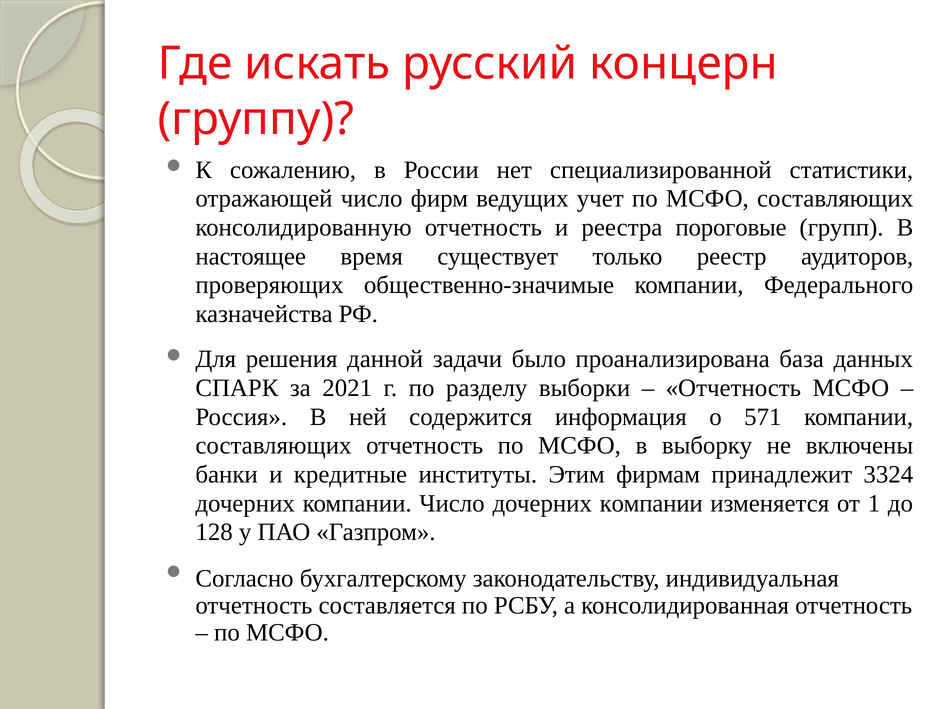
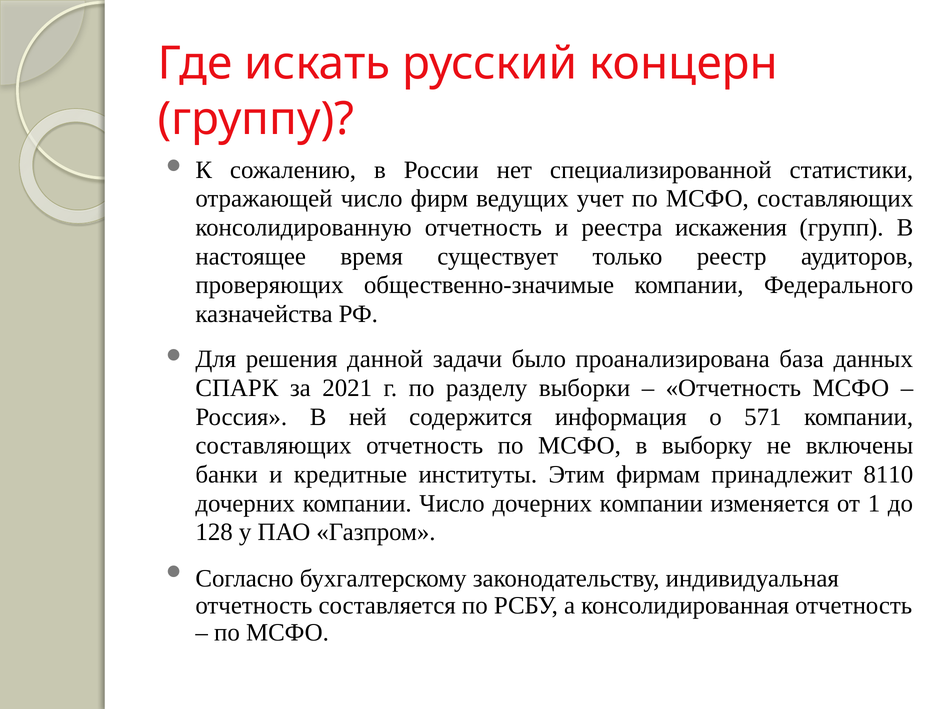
пороговые: пороговые -> искажения (731, 227)
3324: 3324 -> 8110 (888, 474)
